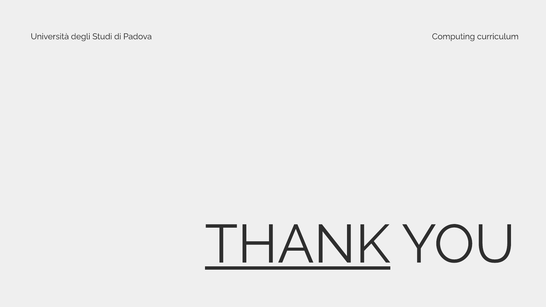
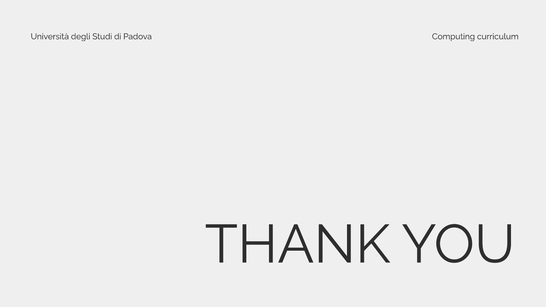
THANK underline: present -> none (298, 245)
